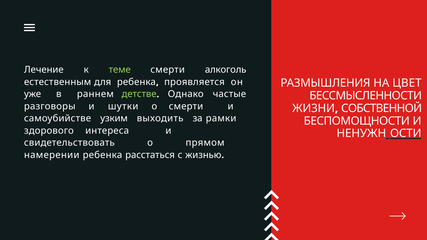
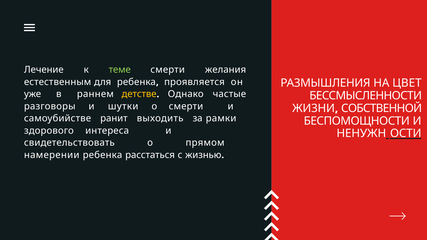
алкоголь: алкоголь -> желания (226, 70)
детстве colour: light green -> yellow (139, 94)
узким: узким -> ранит (114, 119)
